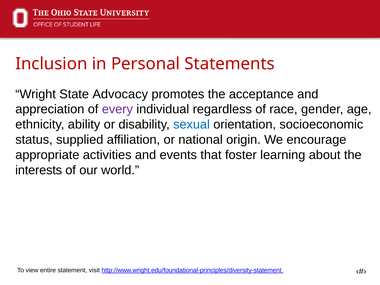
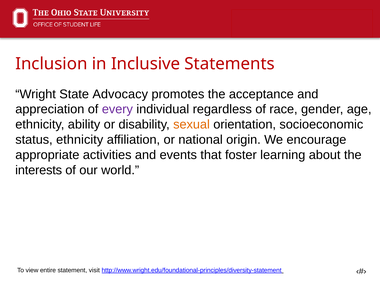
Personal: Personal -> Inclusive (146, 64)
sexual colour: blue -> orange (192, 124)
status supplied: supplied -> ethnicity (80, 140)
